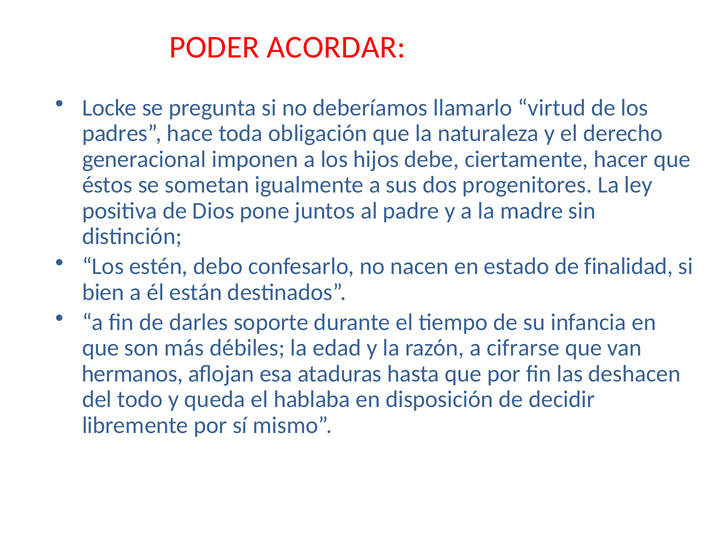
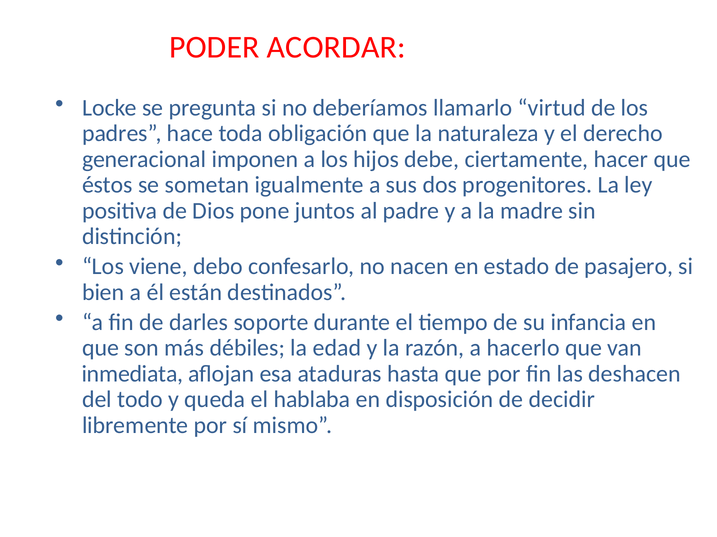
estén: estén -> viene (158, 267)
finalidad: finalidad -> pasajero (629, 267)
cifrarse: cifrarse -> hacerlo (523, 349)
hermanos: hermanos -> inmediata (132, 374)
